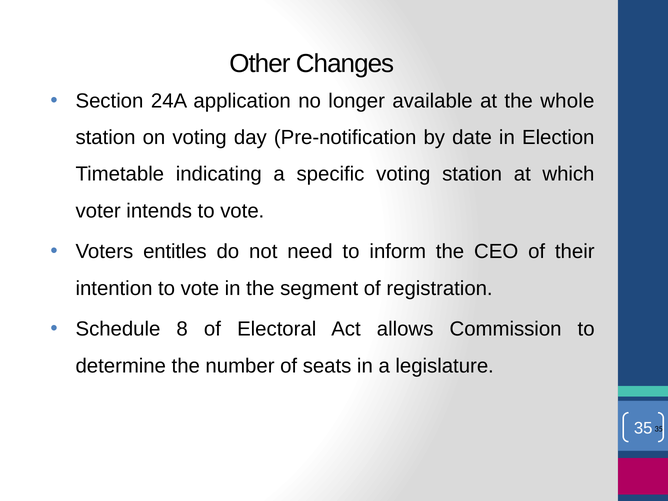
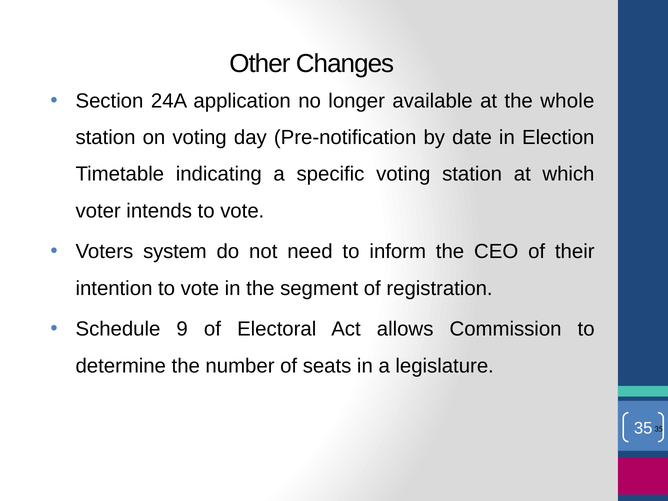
entitles: entitles -> system (175, 252)
8: 8 -> 9 (182, 329)
